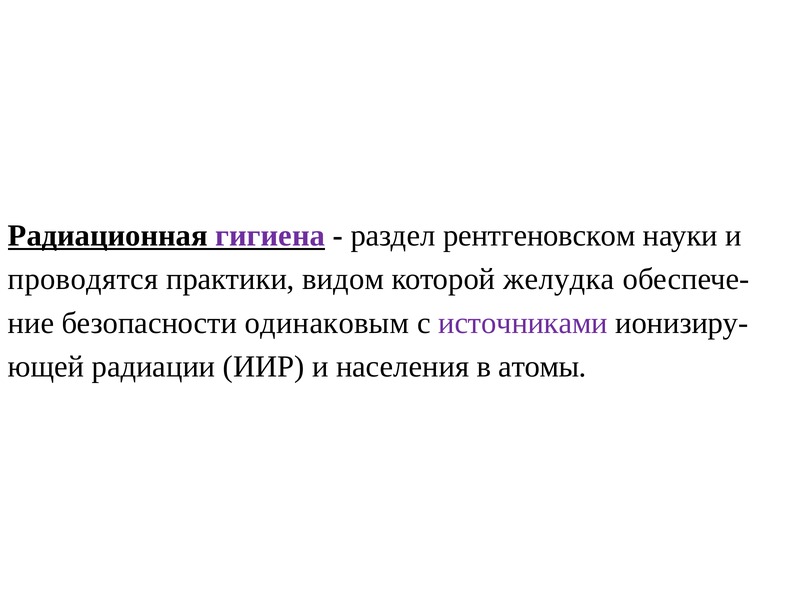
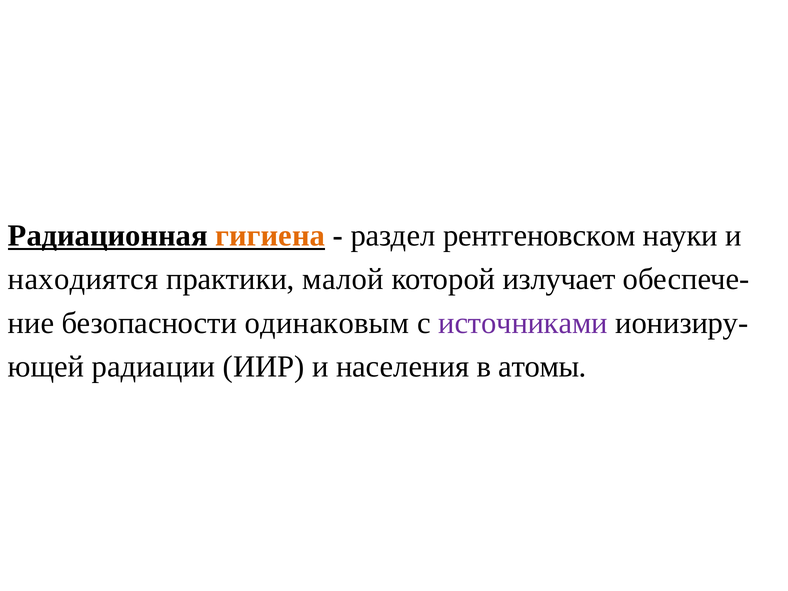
гигиена colour: purple -> orange (270, 235)
проводятся: проводятся -> находиятся (83, 279)
видом: видом -> малой (343, 279)
желудка: желудка -> излучает (559, 279)
